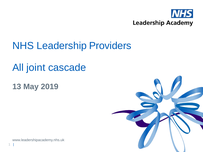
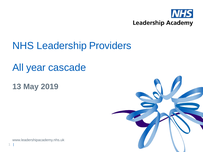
joint: joint -> year (36, 68)
